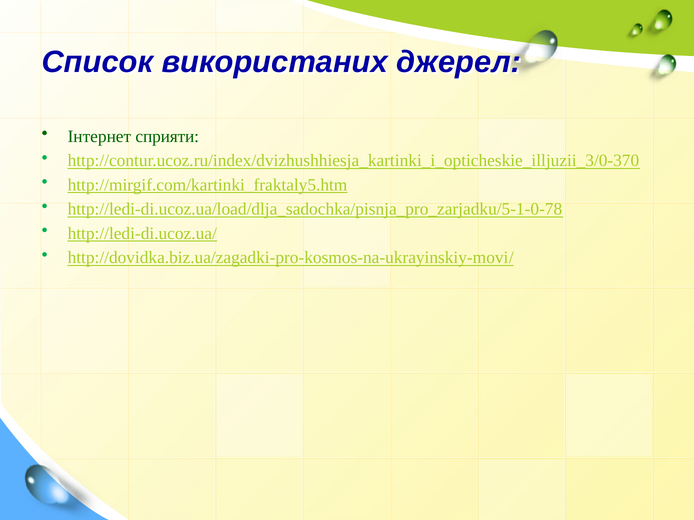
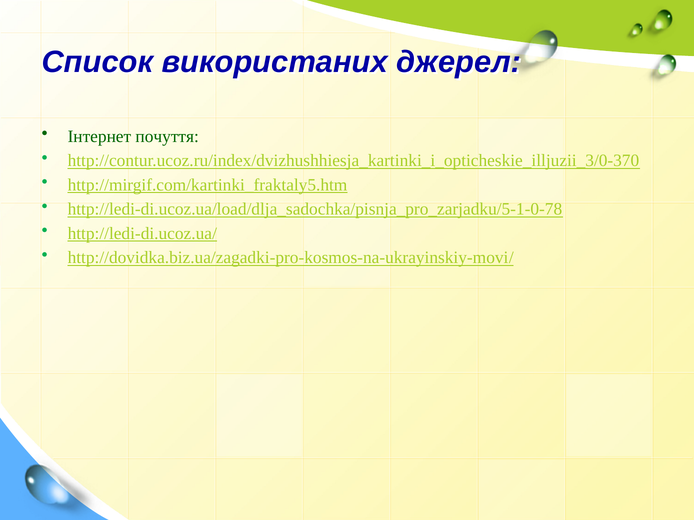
сприяти: сприяти -> почуття (167, 137)
